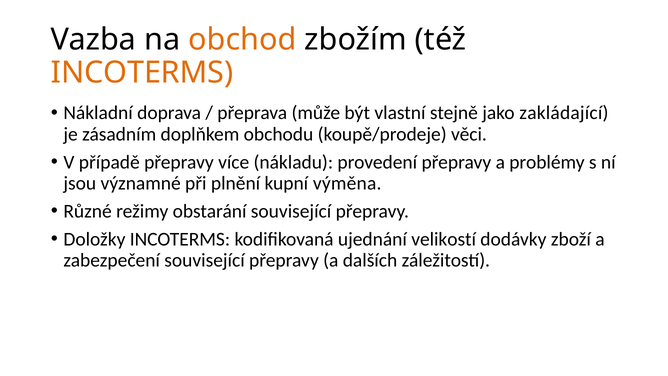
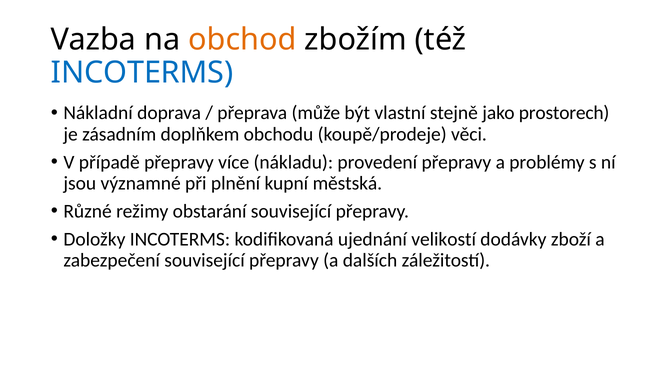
INCOTERMS colour: orange -> blue (142, 73)
zakládající: zakládající -> prostorech (564, 113)
výměna: výměna -> městská (347, 183)
